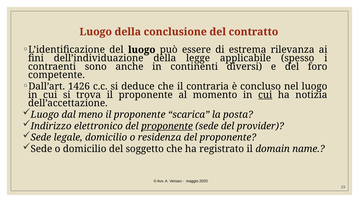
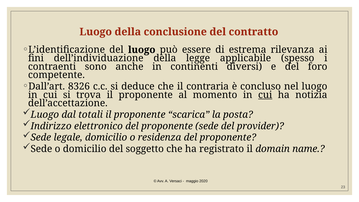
1426: 1426 -> 8326 (79, 86)
meno: meno -> totali (91, 115)
proponente underline: present -> none (167, 126)
